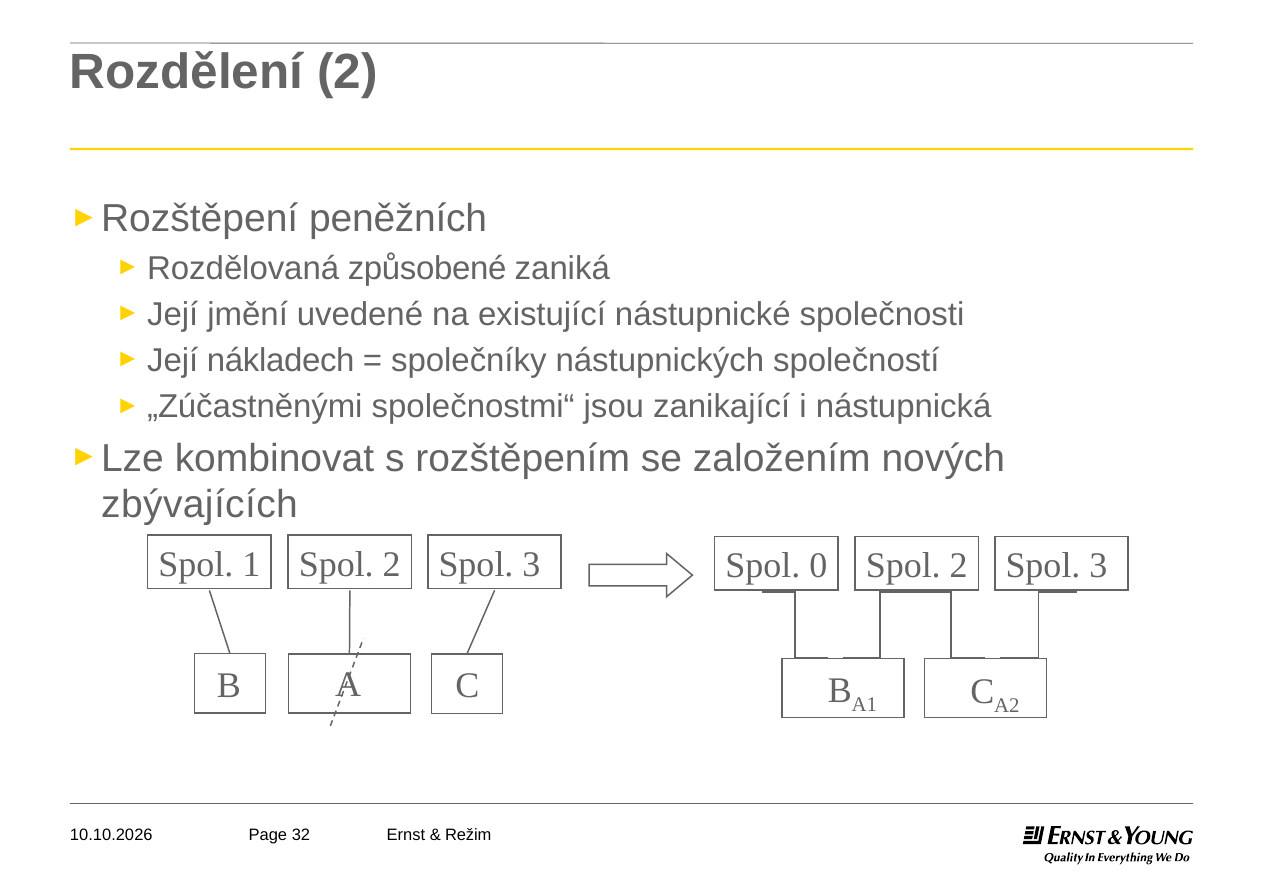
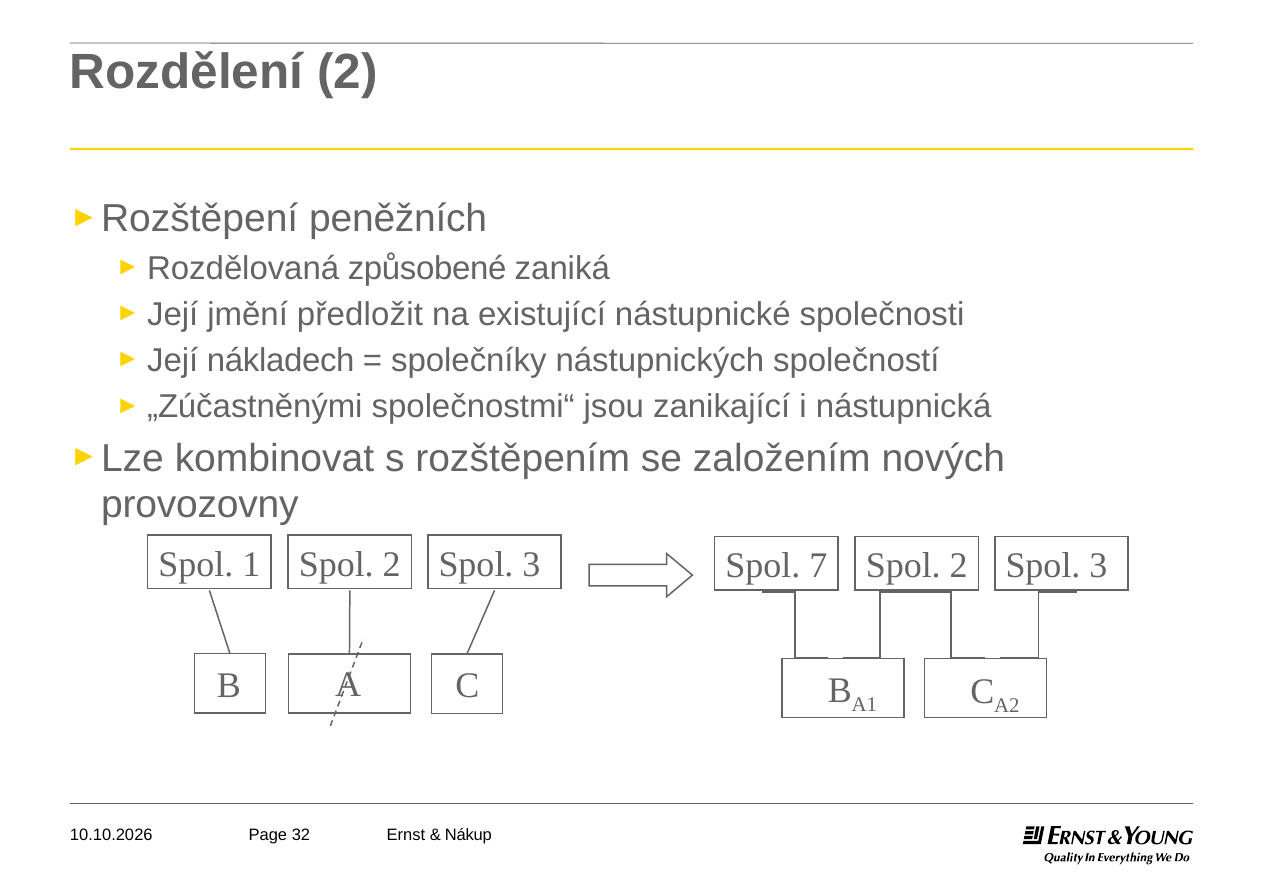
uvedené: uvedené -> předložit (360, 315)
zbývajících: zbývajících -> provozovny (200, 505)
0: 0 -> 7 (818, 566)
Režim: Režim -> Nákup (468, 835)
